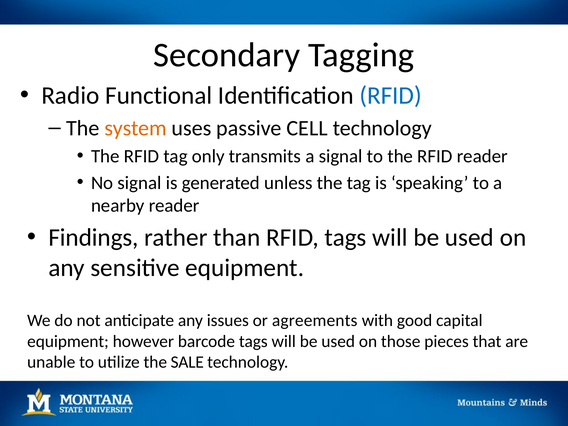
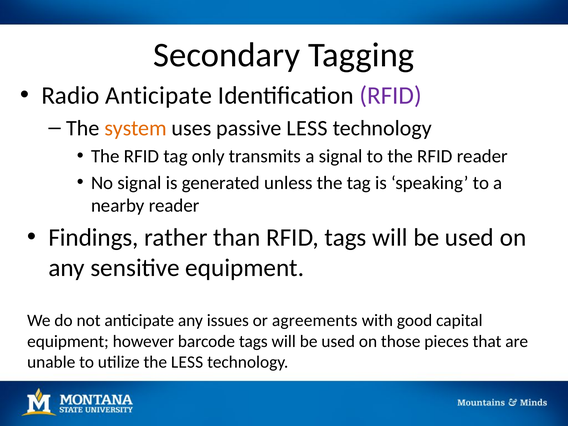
Radio Functional: Functional -> Anticipate (159, 96)
RFID colour: blue -> purple (391, 96)
passive CELL: CELL -> LESS (307, 128)
the SALE: SALE -> LESS (187, 362)
